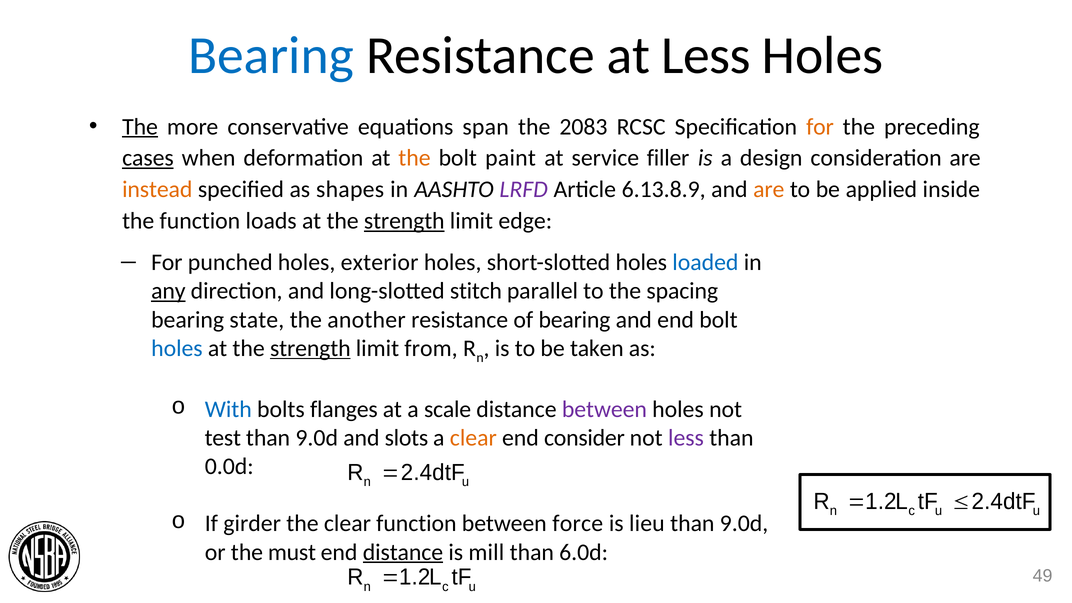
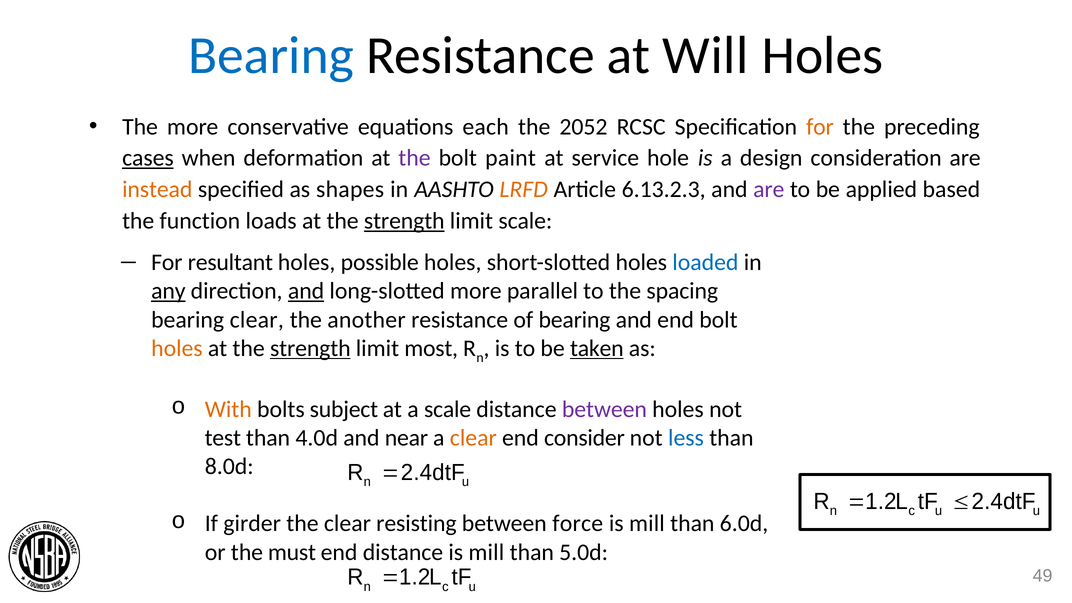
at Less: Less -> Will (705, 55)
The underline: present -> none (140, 127)
span: span -> each (486, 127)
2083: 2083 -> 2052 (583, 127)
the colour: orange -> purple (414, 158)
filler: filler -> hole (668, 158)
LRFD colour: purple -> orange (524, 189)
6.13.8.9: 6.13.8.9 -> 6.13.2.3 (664, 189)
are colour: orange -> purple (769, 189)
inside: inside -> based (951, 189)
limit edge: edge -> scale (525, 221)
punched: punched -> resultant (230, 263)
exterior: exterior -> possible (380, 263)
and underline: none -> present (306, 291)
long-slotted stitch: stitch -> more (476, 291)
bearing state: state -> clear (257, 320)
holes colour: blue -> orange (177, 348)
from: from -> most (431, 348)
taken underline: none -> present (597, 348)
With colour: blue -> orange (228, 409)
flanges: flanges -> subject (344, 409)
9.0d: 9.0d -> 4.0d (317, 438)
slots: slots -> near (406, 438)
less colour: purple -> blue (686, 438)
0.0d: 0.0d -> 8.0d (229, 466)
clear function: function -> resisting (416, 524)
lieu: lieu -> mill (647, 524)
9.0d: 9.0d -> 6.0d (744, 524)
distance underline: present -> none (403, 552)
6.0d: 6.0d -> 5.0d (584, 552)
